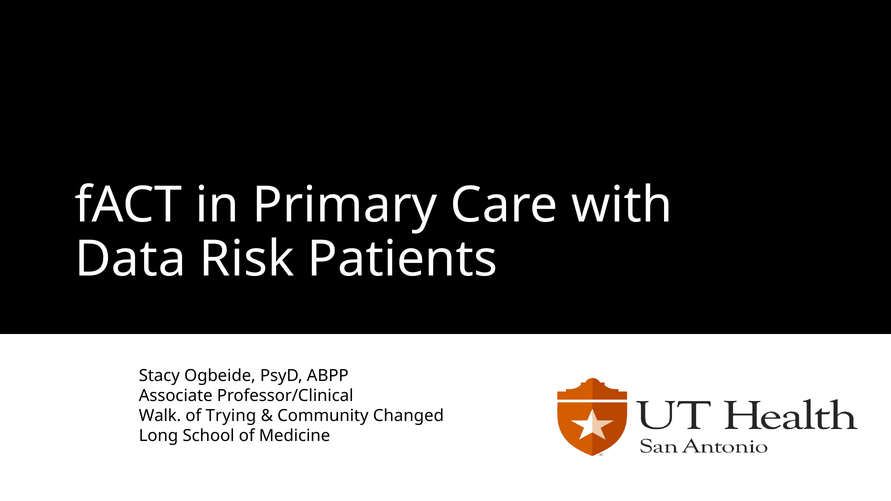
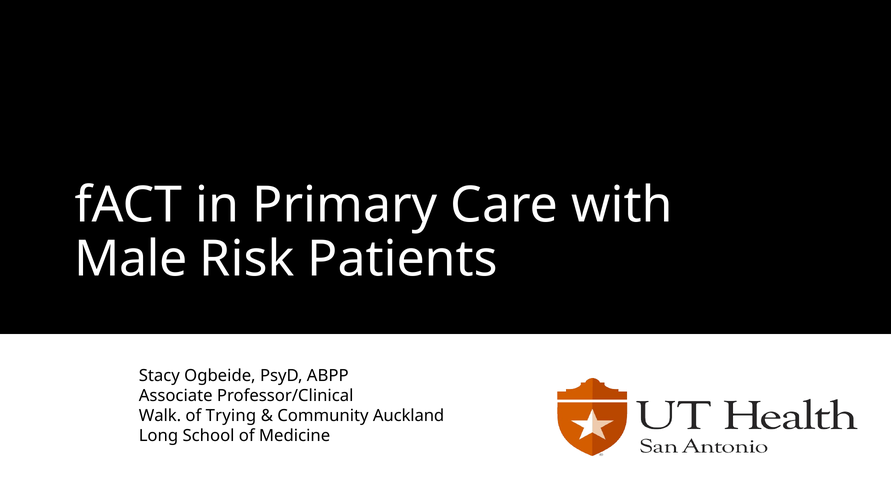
Data: Data -> Male (131, 259)
Changed: Changed -> Auckland (409, 416)
